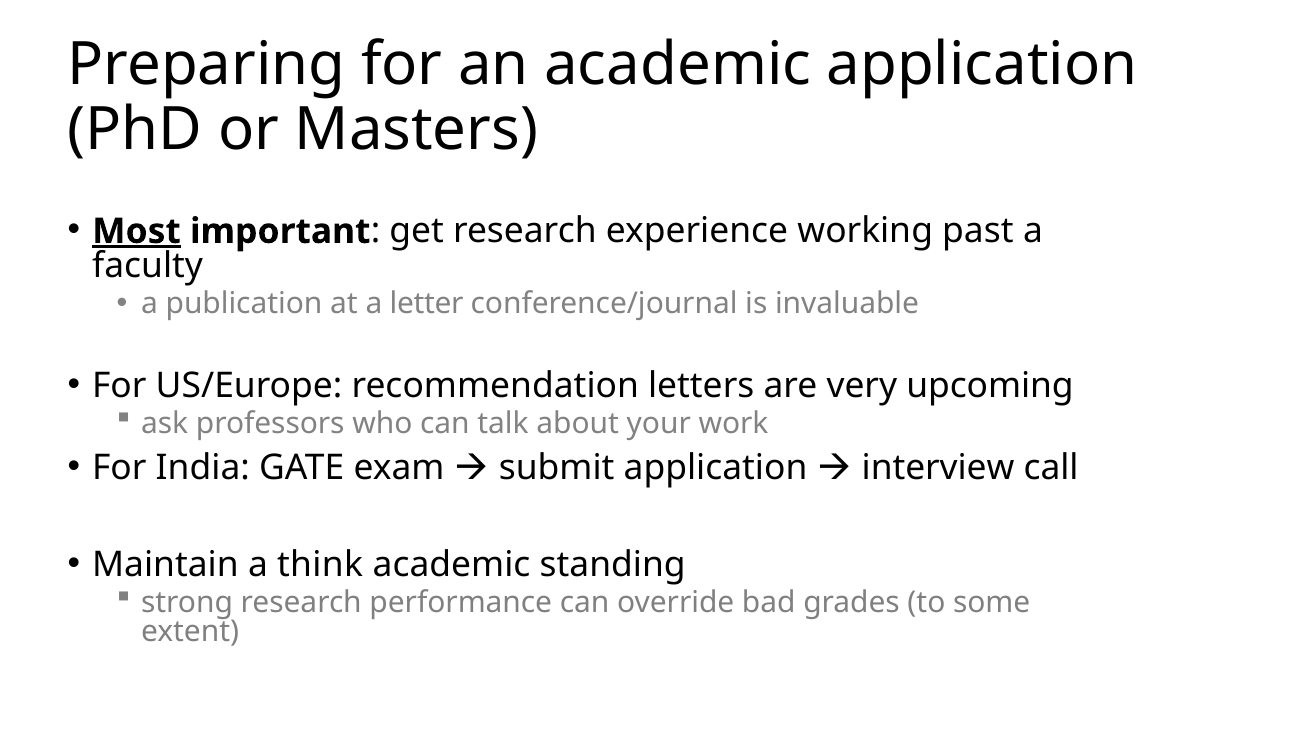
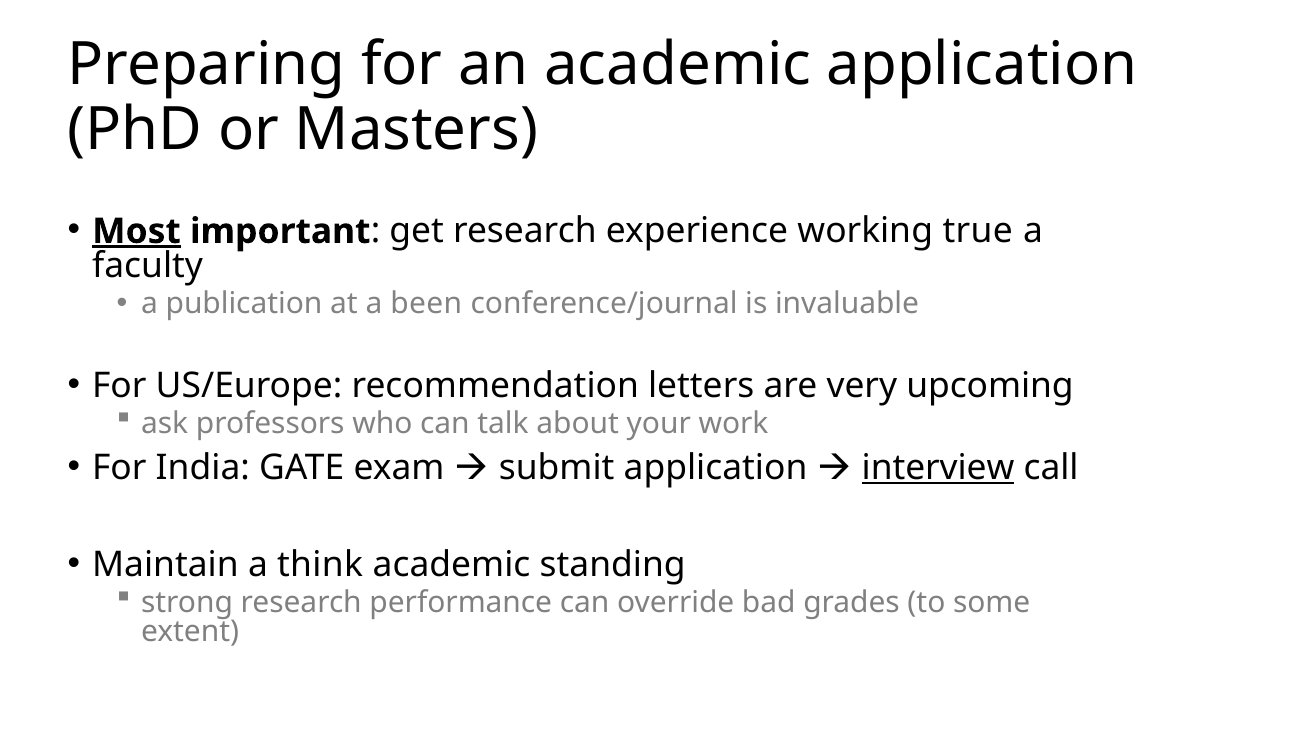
past: past -> true (978, 231)
letter: letter -> been (426, 304)
interview underline: none -> present (938, 468)
